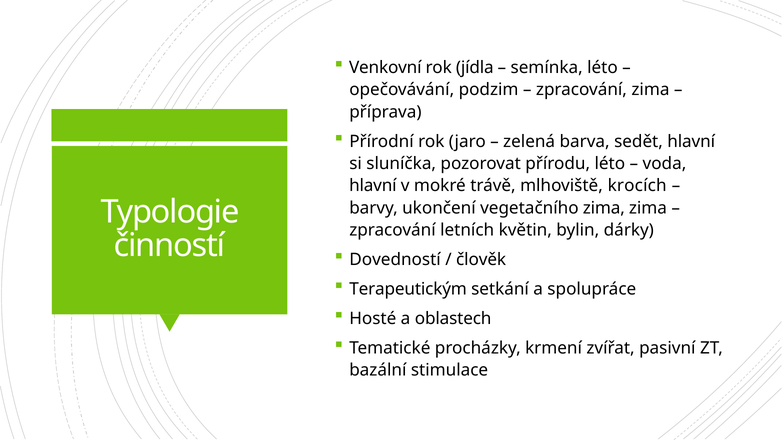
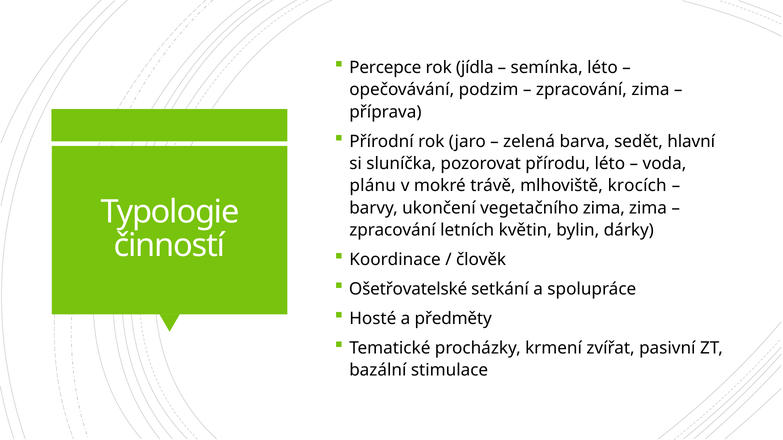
Venkovní: Venkovní -> Percepce (385, 68)
hlavní: hlavní -> plánu (373, 186)
Dovedností: Dovedností -> Koordinace (395, 260)
Terapeutickým: Terapeutickým -> Ošetřovatelské (408, 289)
oblastech: oblastech -> předměty (453, 319)
